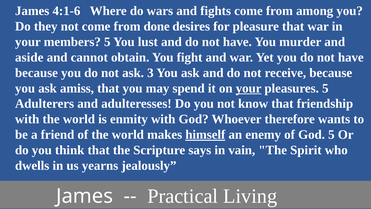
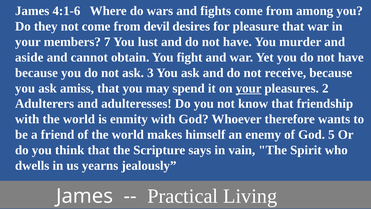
done: done -> devil (157, 26)
members 5: 5 -> 7 (107, 42)
pleasures 5: 5 -> 2 (325, 88)
himself underline: present -> none (205, 134)
